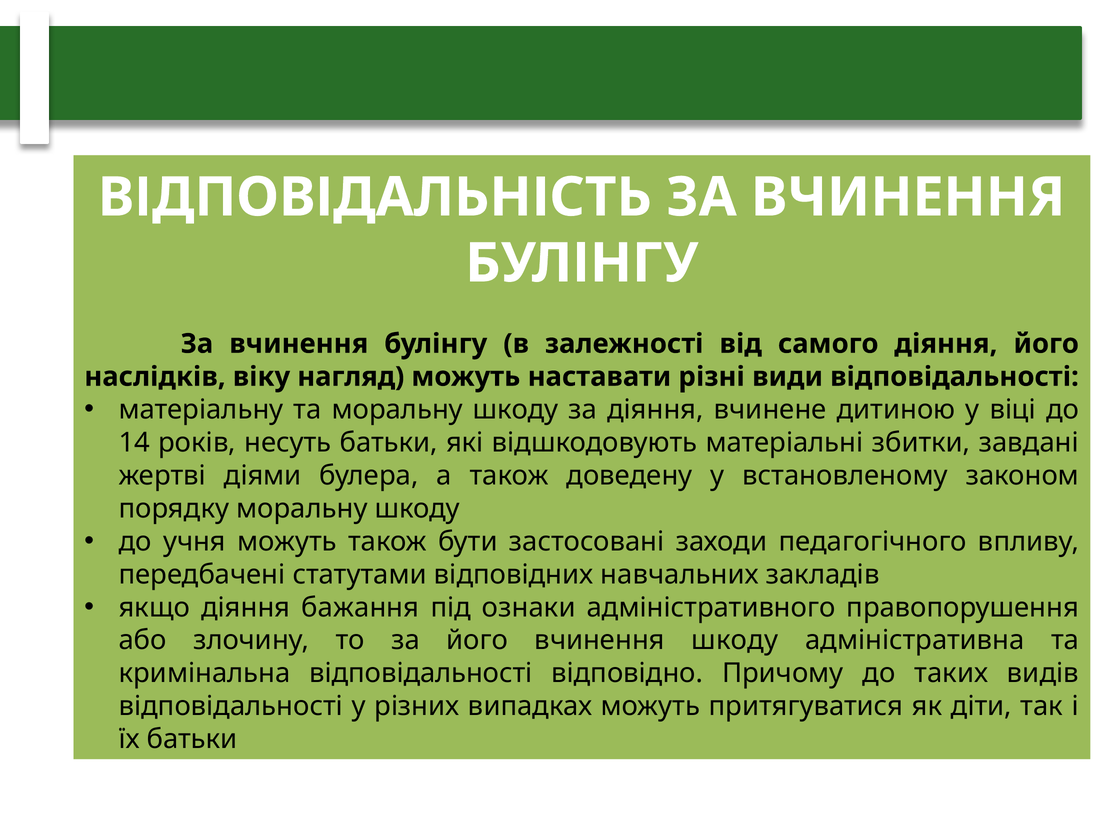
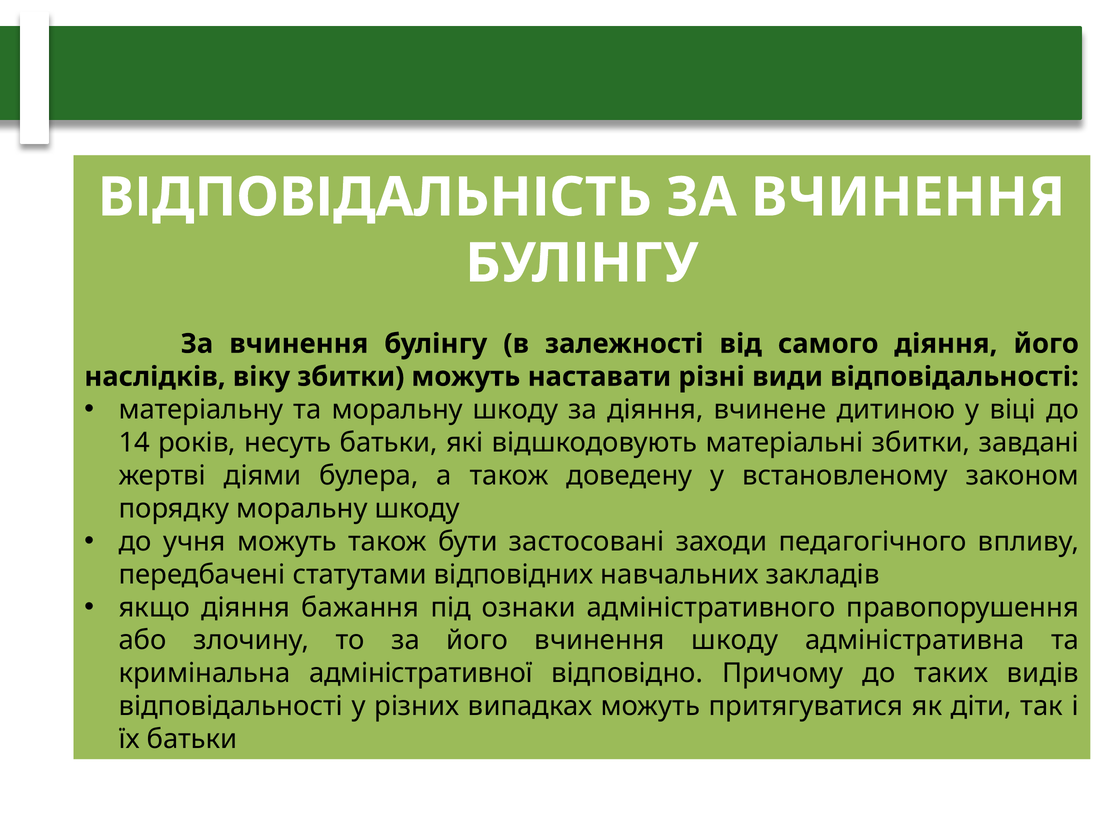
віку нагляд: нагляд -> збитки (351, 377)
кримінальна відповідальності: відповідальності -> адміністративної (421, 674)
